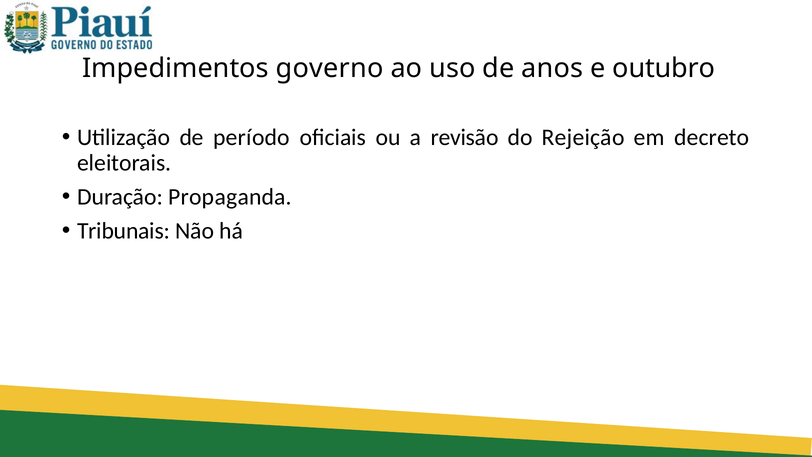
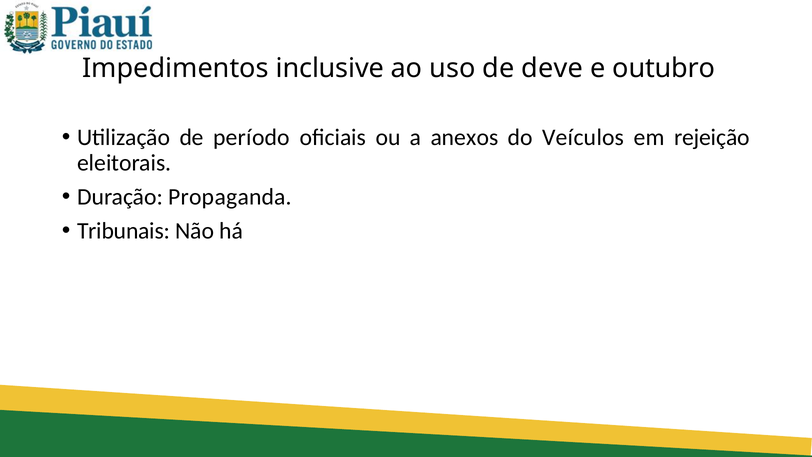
governo: governo -> inclusive (330, 68)
anos: anos -> deve (552, 68)
revisão: revisão -> anexos (464, 137)
Rejeição: Rejeição -> Veículos (583, 137)
decreto: decreto -> rejeição (712, 137)
